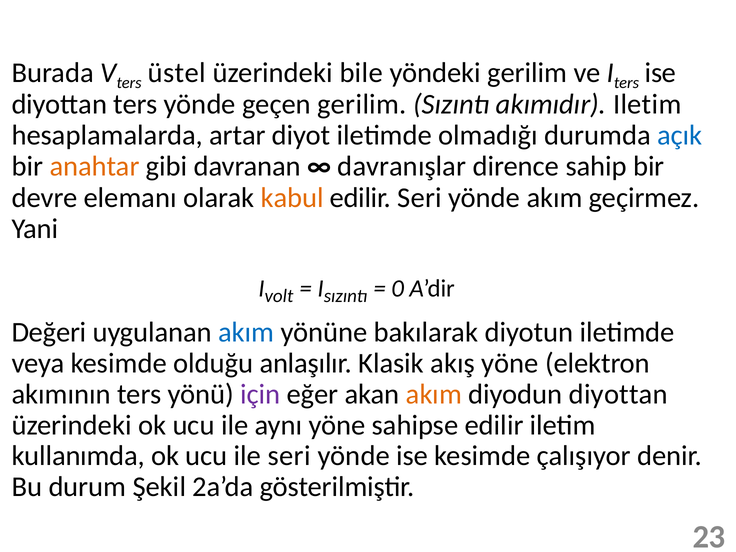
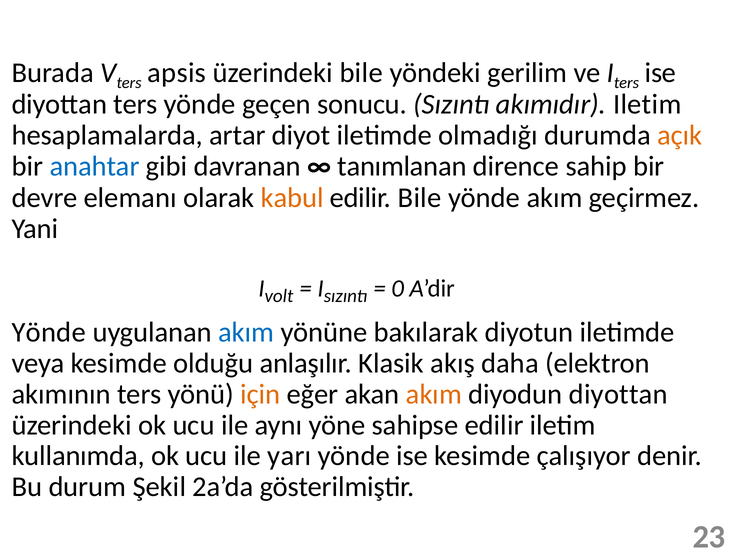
üstel: üstel -> apsis (177, 73)
geçen gerilim: gerilim -> sonucu (362, 104)
açık colour: blue -> orange (680, 135)
anahtar colour: orange -> blue (95, 166)
davranışlar: davranışlar -> tanımlanan (402, 166)
edilir Seri: Seri -> Bile (420, 198)
Değeri: Değeri -> Yönde (49, 332)
akış yöne: yöne -> daha (510, 363)
için colour: purple -> orange (260, 394)
ile seri: seri -> yarı (289, 456)
